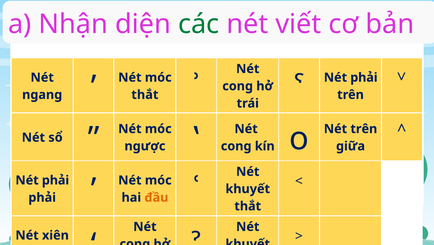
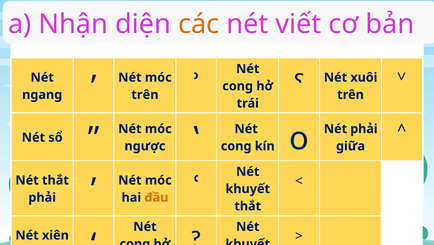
các colour: green -> orange (199, 24)
thắt: thắt -> trên (145, 95)
ˁ Nét phải: phải -> xuôi (364, 77)
Nét trên: trên -> phải (364, 129)
phải: phải -> thắt (55, 180)
